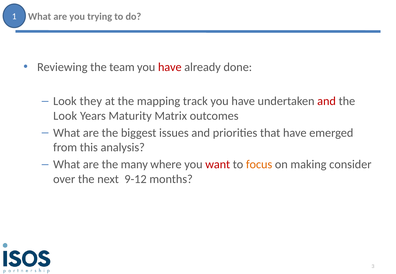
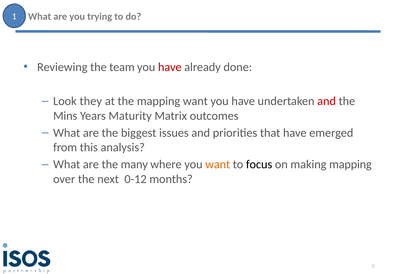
mapping track: track -> want (195, 101)
Look: Look -> Mins (65, 116)
want colour: red -> orange (218, 165)
focus colour: orange -> black (259, 165)
making consider: consider -> mapping (350, 165)
9-12: 9-12 -> 0-12 (136, 179)
